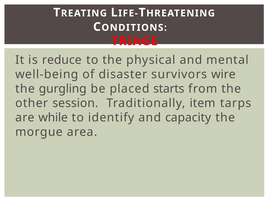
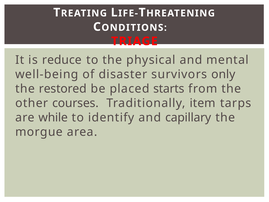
wire: wire -> only (223, 74)
gurgling: gurgling -> restored (63, 89)
session: session -> courses (75, 103)
capacity: capacity -> capillary (188, 117)
